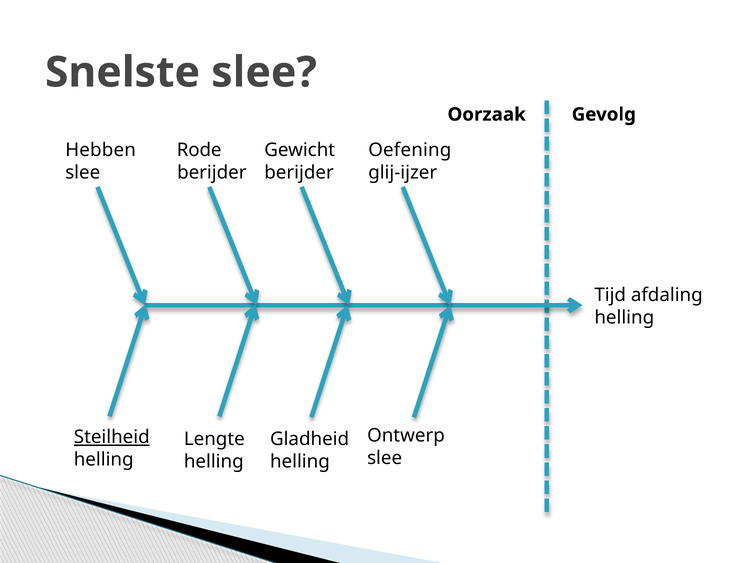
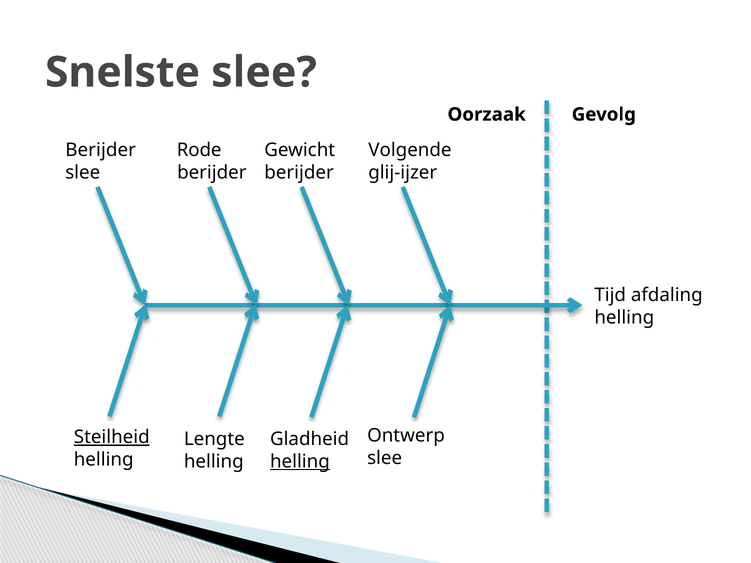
Hebben: Hebben -> Berijder (101, 150)
Oefening: Oefening -> Volgende (410, 150)
helling underline: none -> present (300, 462)
